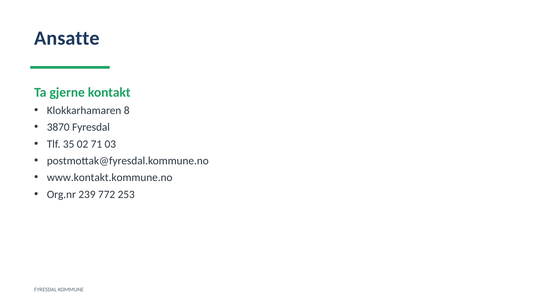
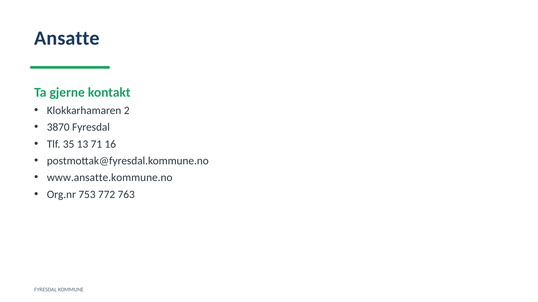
8: 8 -> 2 (127, 111)
02: 02 -> 13 (82, 144)
03: 03 -> 16 (110, 144)
www.kontakt.kommune.no: www.kontakt.kommune.no -> www.ansatte.kommune.no (110, 178)
239: 239 -> 753 (87, 195)
253: 253 -> 763 (126, 195)
